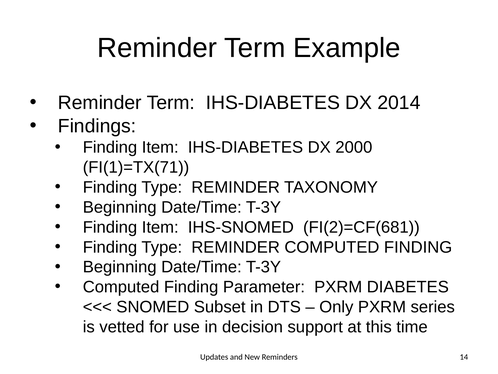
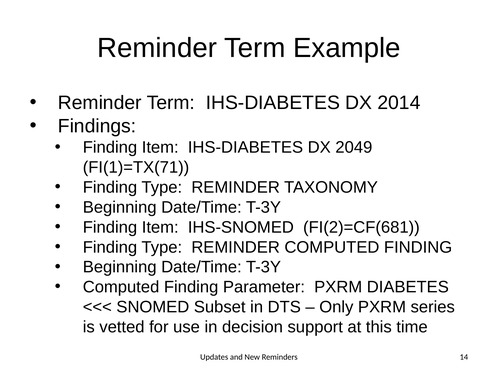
2000: 2000 -> 2049 (354, 147)
